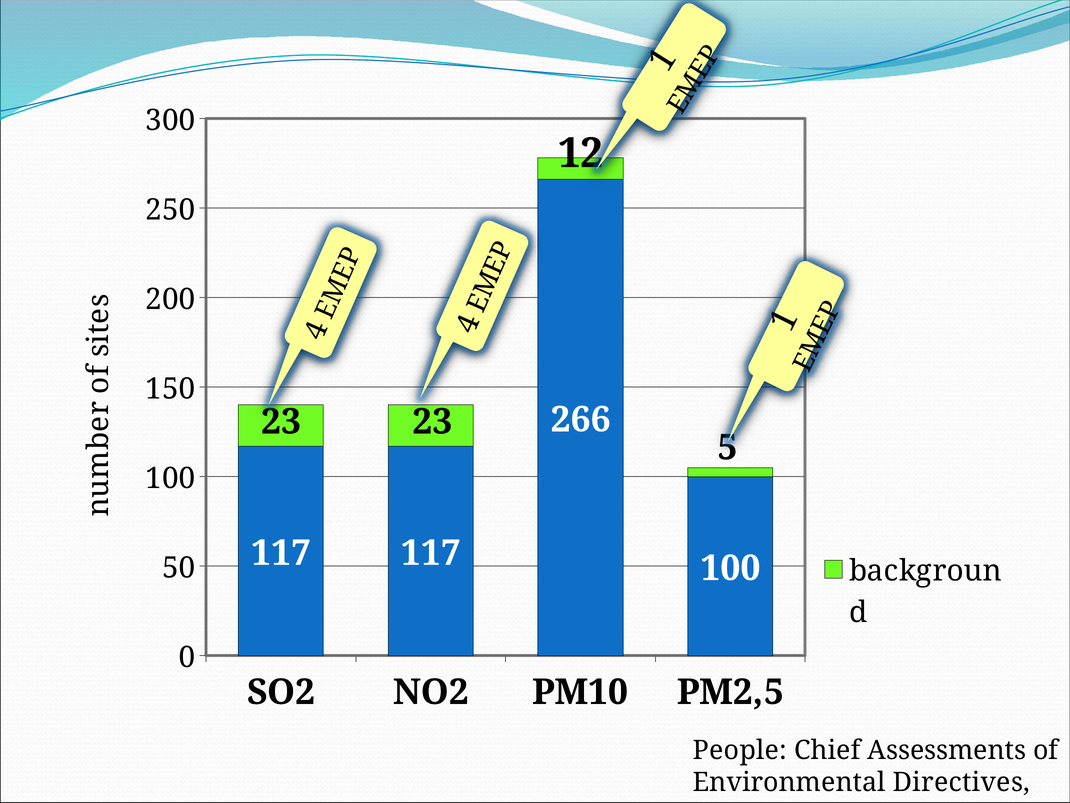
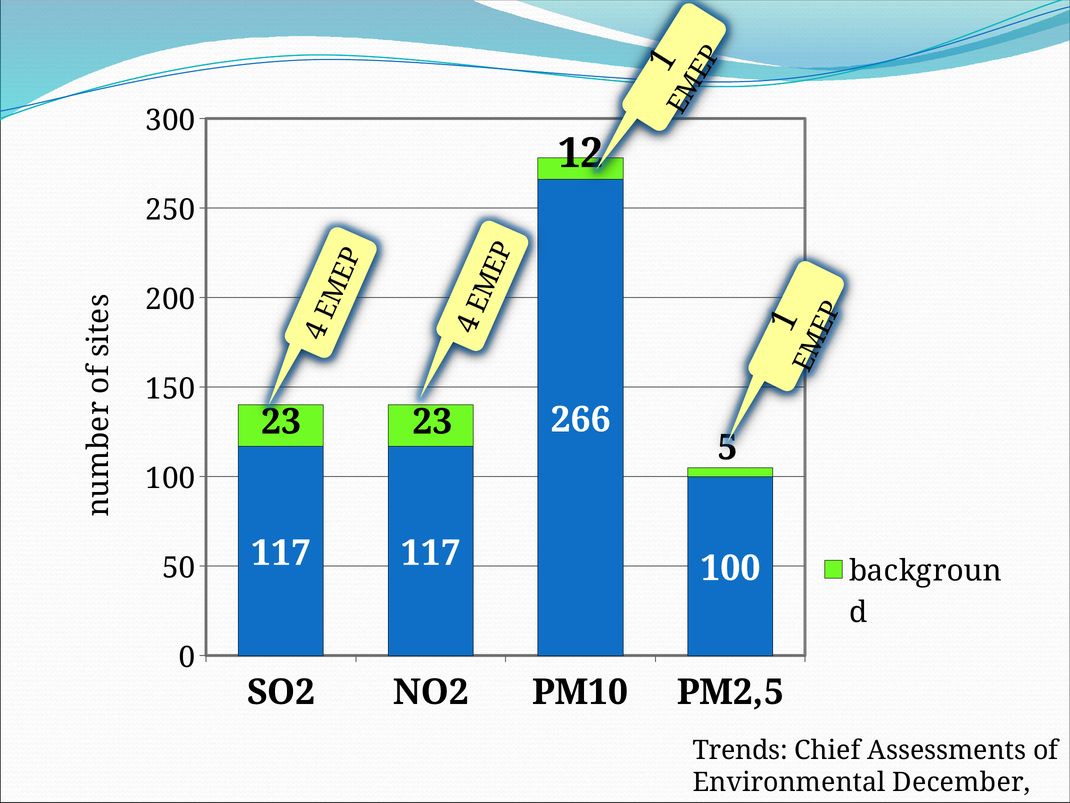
People: People -> Trends (740, 750)
Directives: Directives -> December (961, 782)
